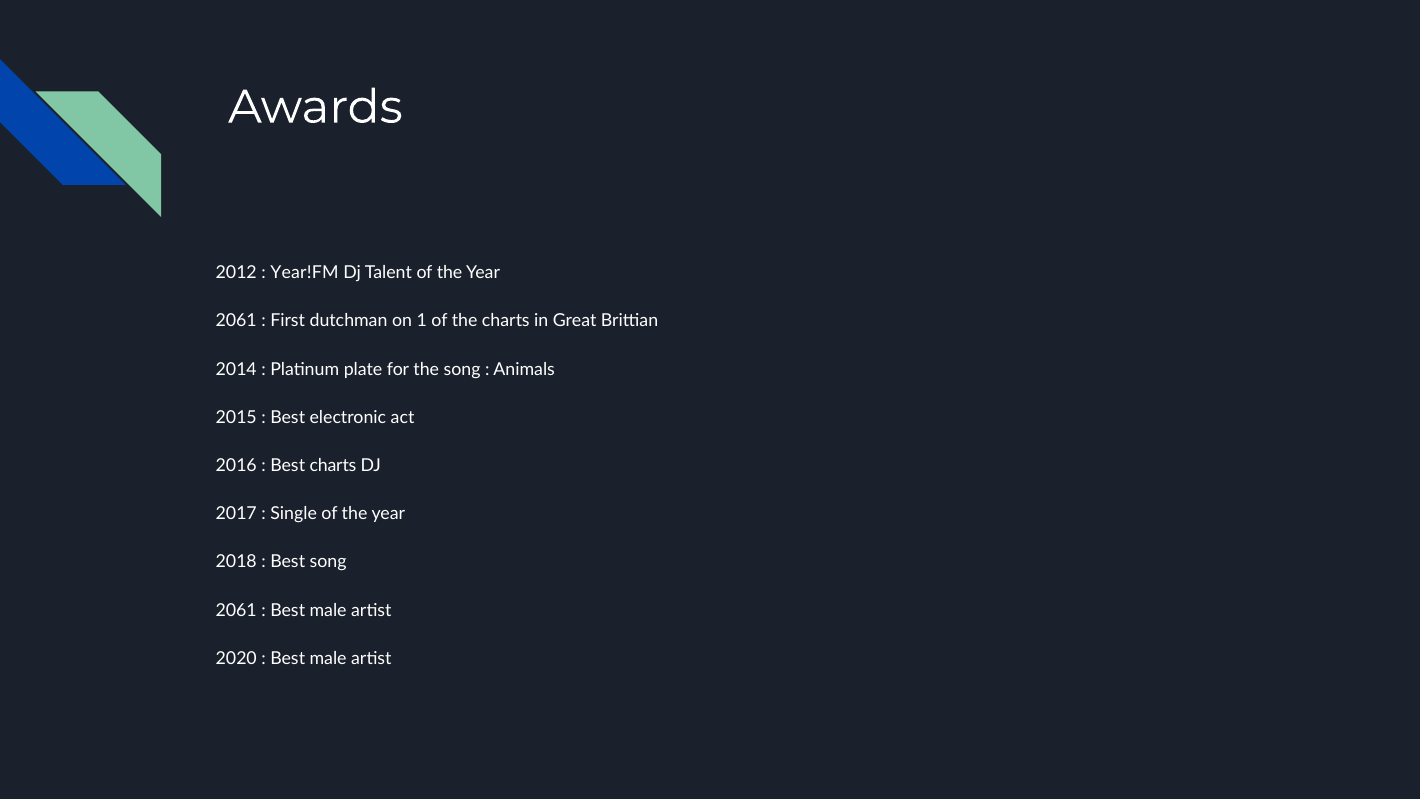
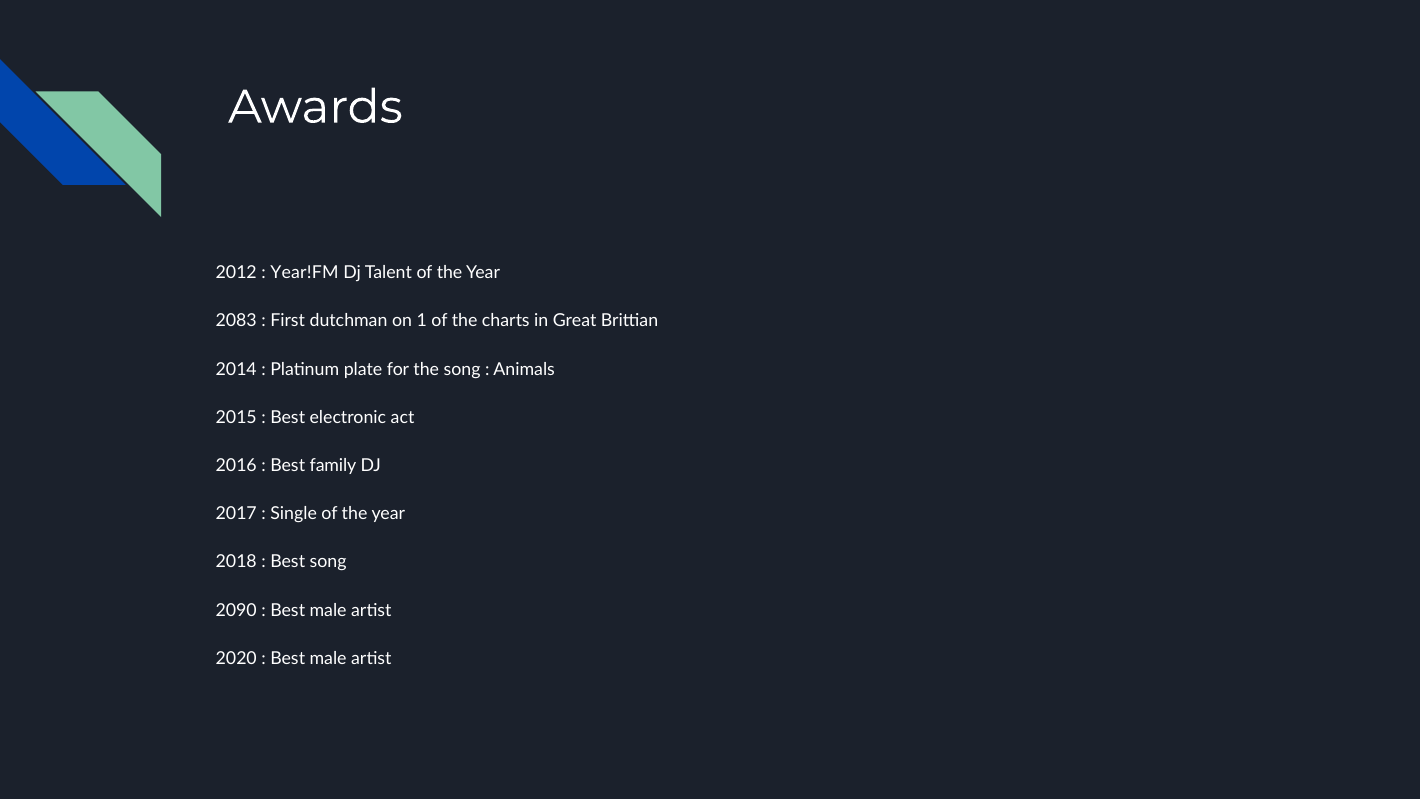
2061: 2061 -> 2083 (236, 321)
Best charts: charts -> family (333, 465)
2061: 2061 -> 2090 (236, 610)
